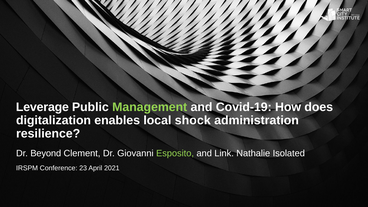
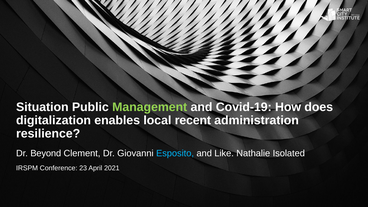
Leverage: Leverage -> Situation (42, 107)
shock: shock -> recent (193, 120)
Esposito colour: light green -> light blue (175, 153)
Link: Link -> Like (224, 153)
